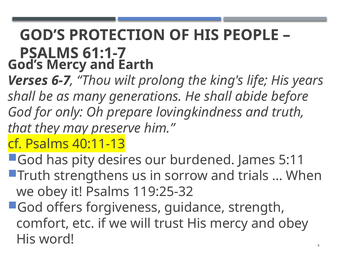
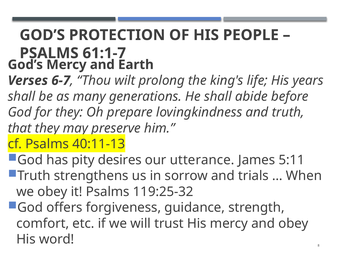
for only: only -> they (69, 112)
burdened: burdened -> utterance (202, 159)
